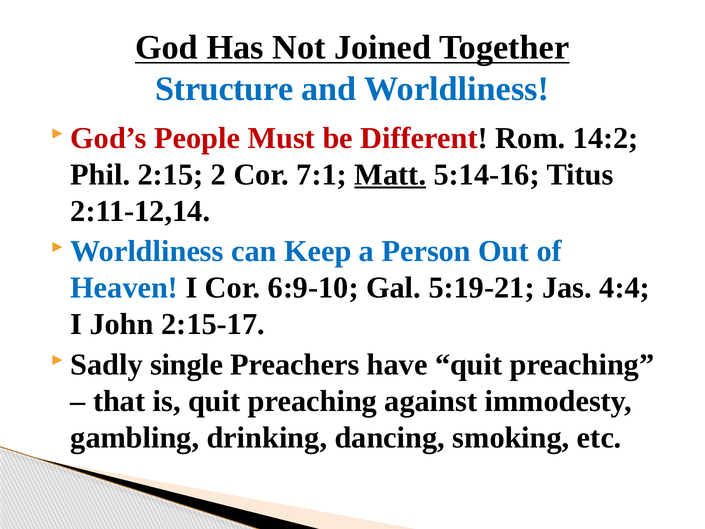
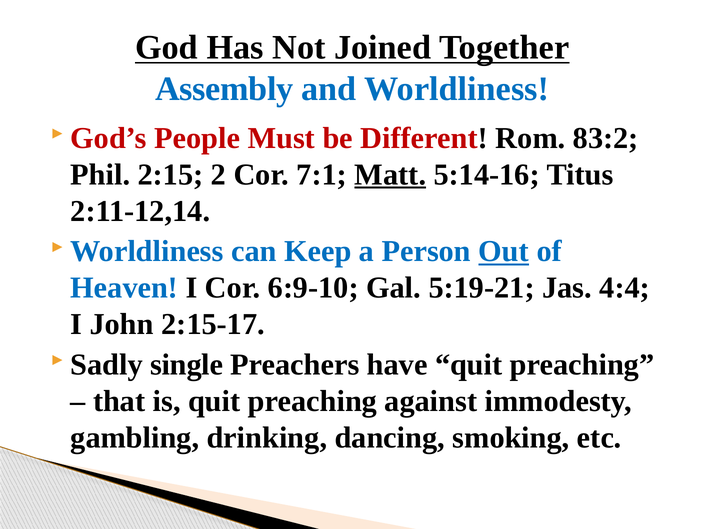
Structure: Structure -> Assembly (224, 89)
14:2: 14:2 -> 83:2 (606, 138)
Out underline: none -> present (504, 251)
